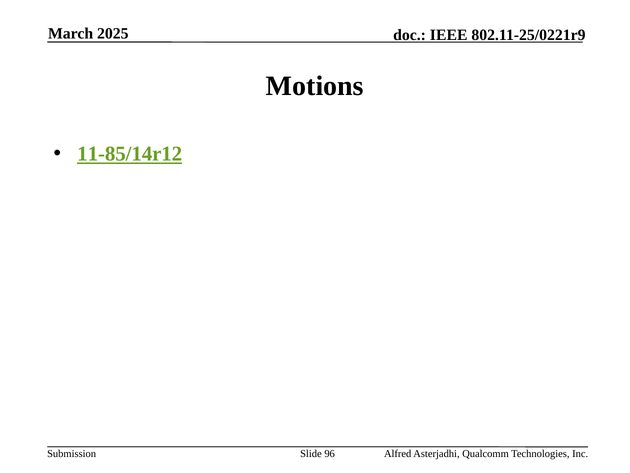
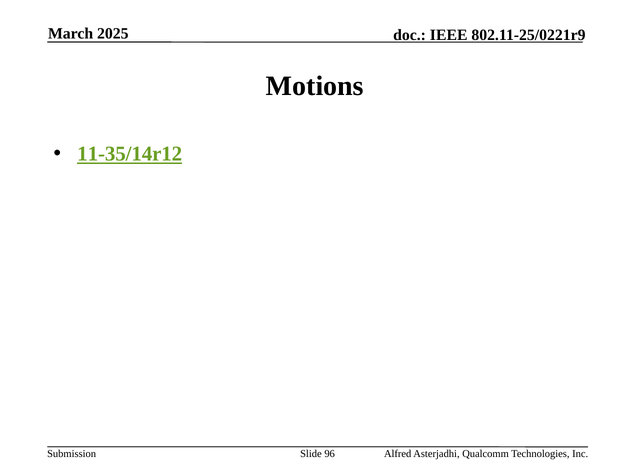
11-85/14r12: 11-85/14r12 -> 11-35/14r12 (130, 154)
